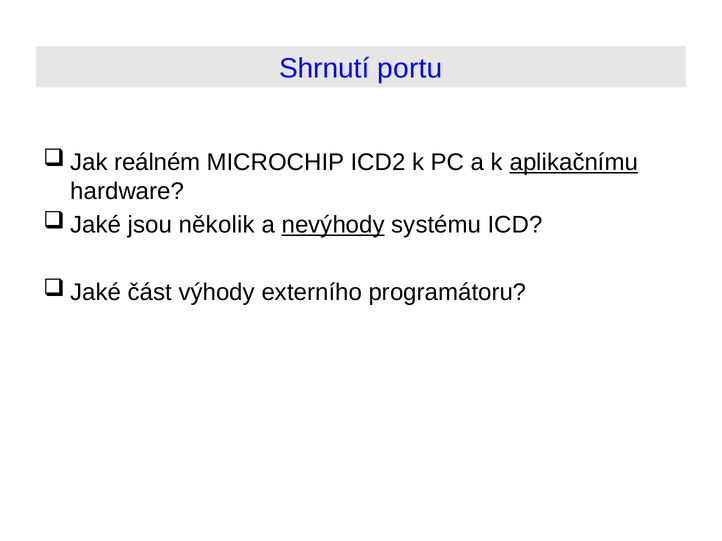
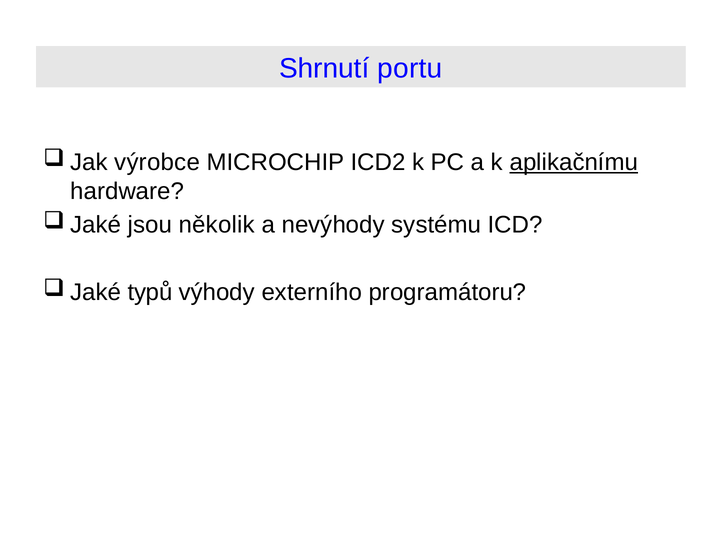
reálném: reálném -> výrobce (157, 163)
nevýhody underline: present -> none (333, 225)
část: část -> typů (150, 293)
